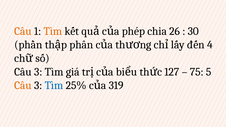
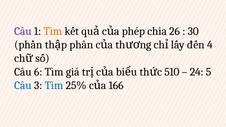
Câu colour: orange -> purple (23, 31)
3: 3 -> 6 (38, 72)
127: 127 -> 510 (172, 72)
75: 75 -> 24 (197, 72)
Câu colour: orange -> blue (23, 85)
319: 319 -> 166 (116, 85)
